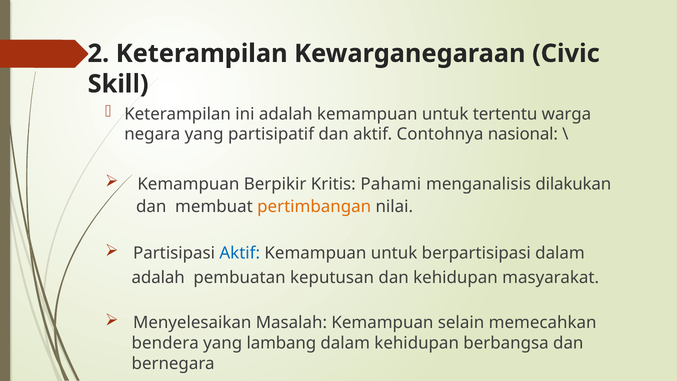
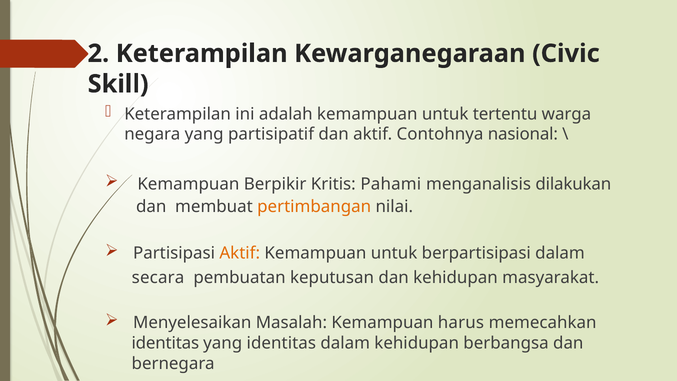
Aktif colour: blue -> orange (240, 253)
adalah: adalah -> secara (158, 278)
selain: selain -> harus (461, 323)
bendera: bendera -> identitas (165, 343)
yang lambang: lambang -> identitas (281, 343)
